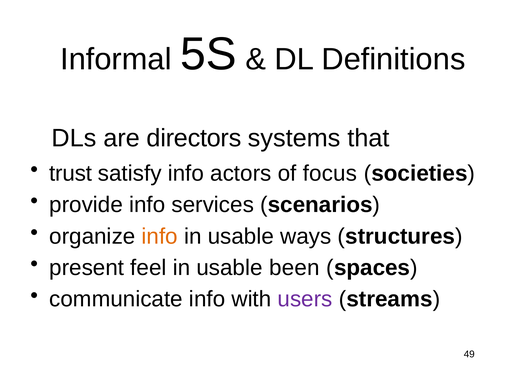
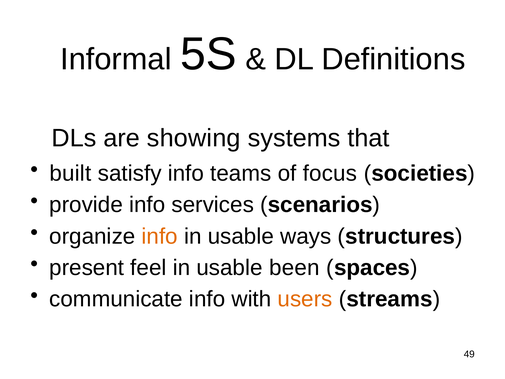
directors: directors -> showing (194, 138)
trust: trust -> built (70, 173)
actors: actors -> teams (241, 173)
users colour: purple -> orange (305, 299)
